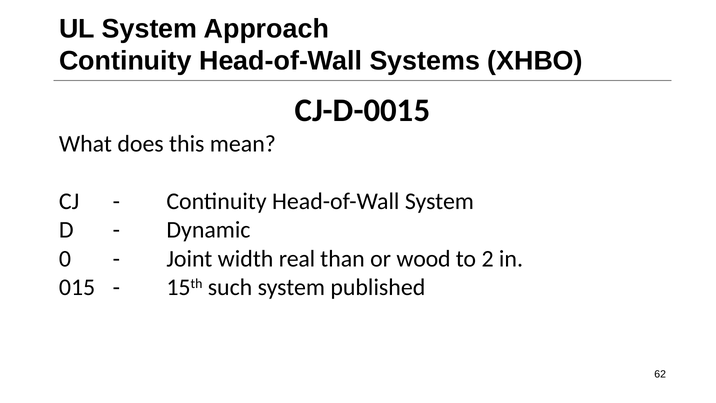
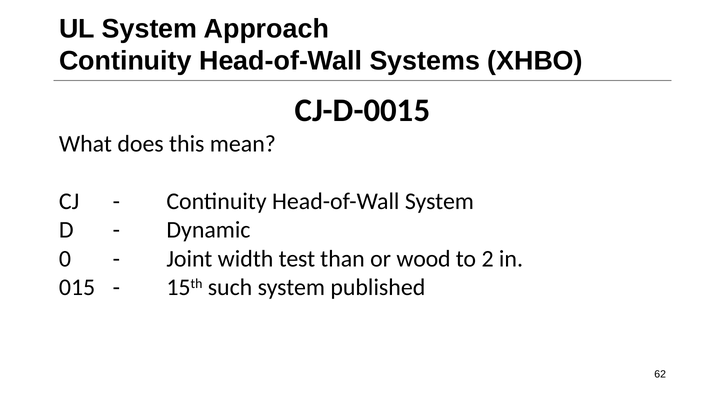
real: real -> test (297, 259)
